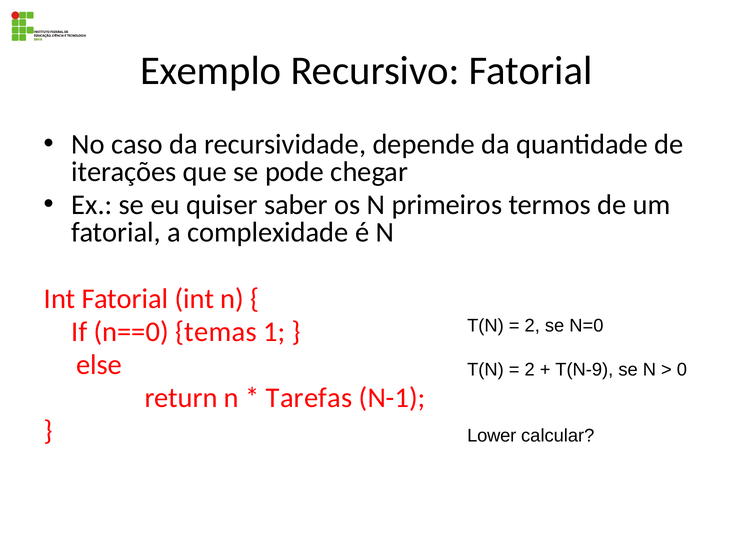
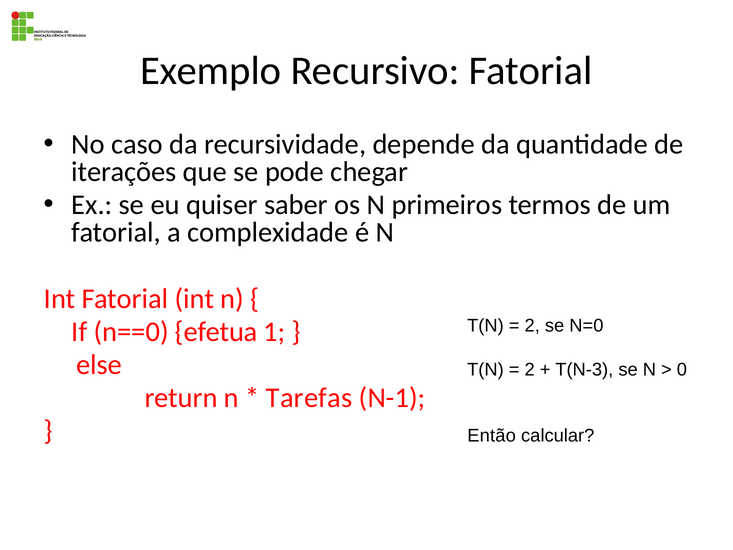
temas: temas -> efetua (216, 332)
T(N-9: T(N-9 -> T(N-3 (584, 369)
Lower: Lower -> Então (492, 435)
